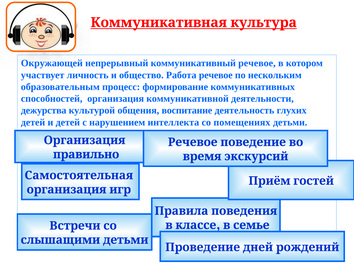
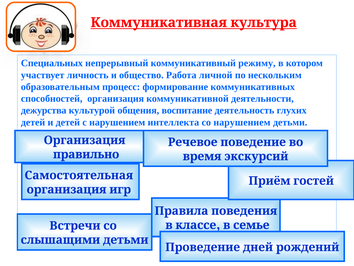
Окружающей: Окружающей -> Специальных (52, 63)
коммуникативный речевое: речевое -> режиму (257, 63)
Работа речевое: речевое -> личной (216, 75)
со помещениях: помещениях -> нарушением (242, 122)
